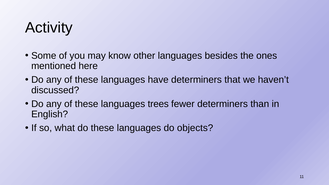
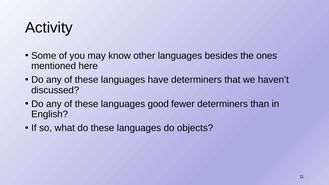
trees: trees -> good (158, 104)
